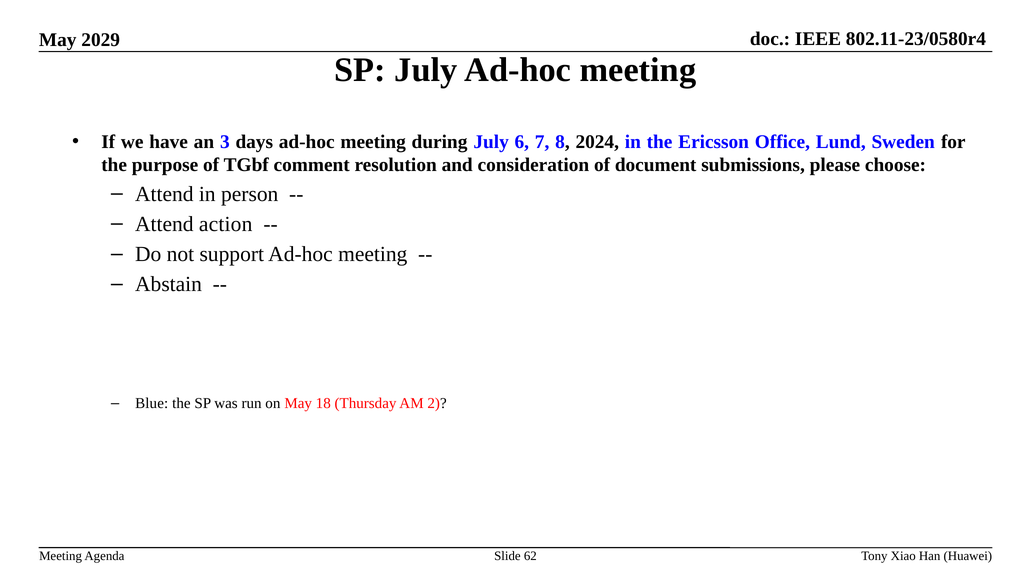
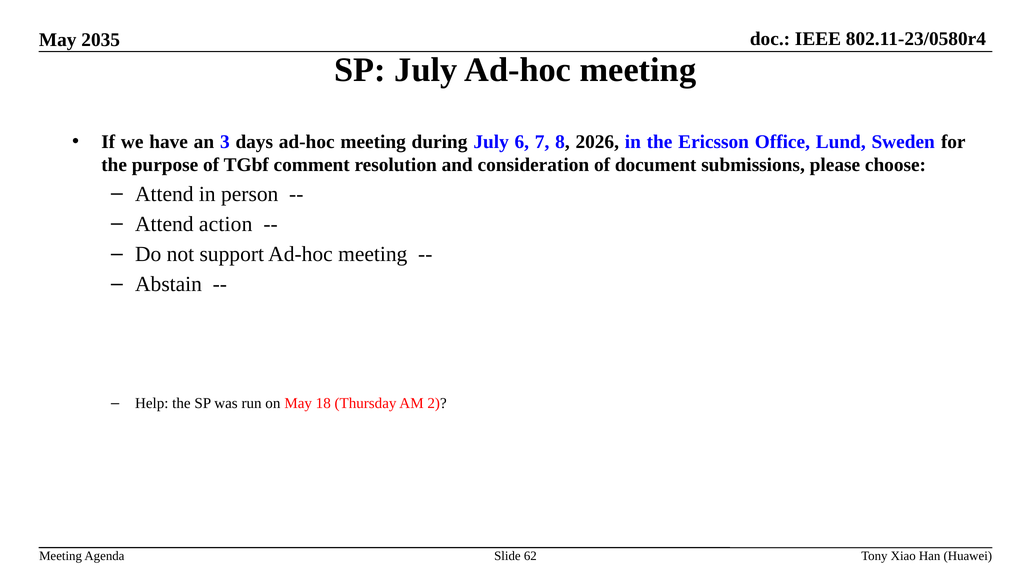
2029: 2029 -> 2035 (101, 40)
2024: 2024 -> 2026 (597, 142)
Blue: Blue -> Help (152, 403)
